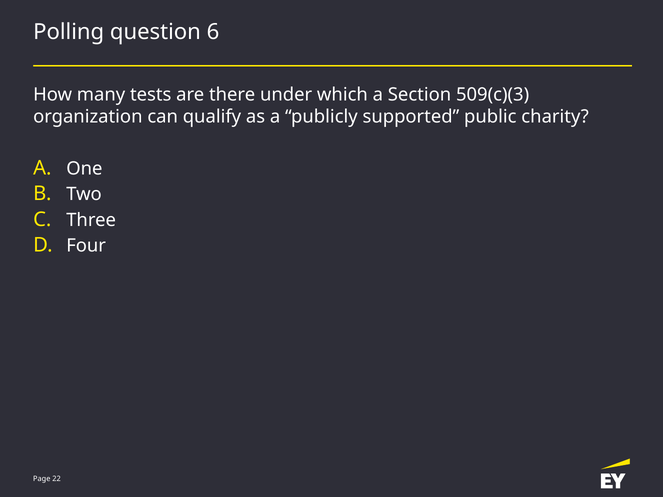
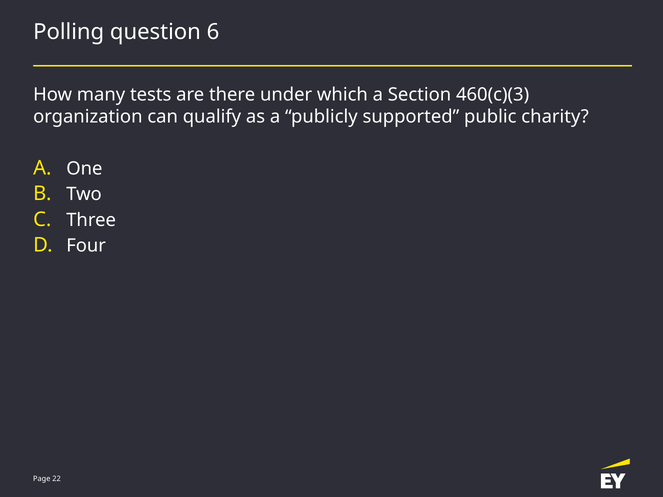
509(c)(3: 509(c)(3 -> 460(c)(3 (493, 95)
